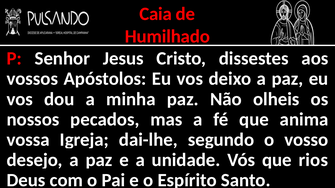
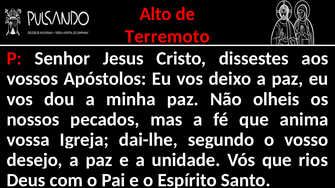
Caia: Caia -> Alto (156, 14)
Humilhado: Humilhado -> Terremoto (167, 36)
